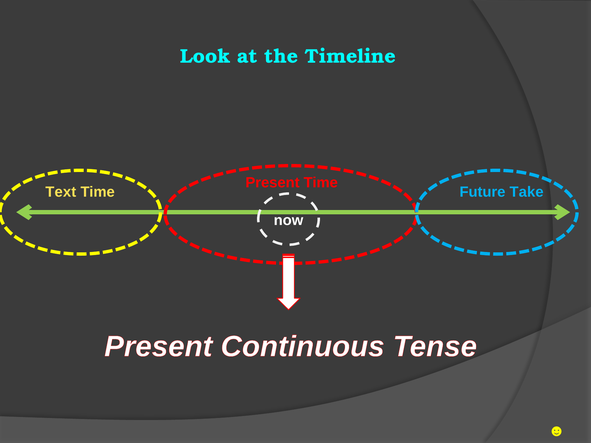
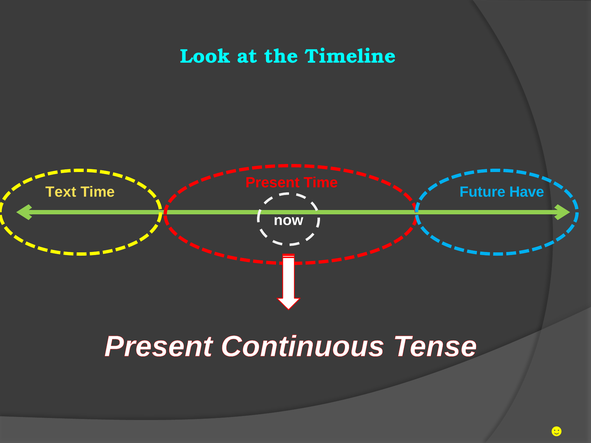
Take: Take -> Have (527, 192)
